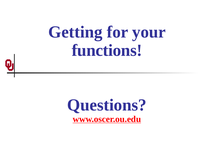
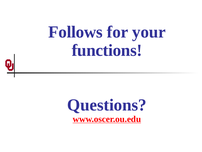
Getting: Getting -> Follows (75, 32)
